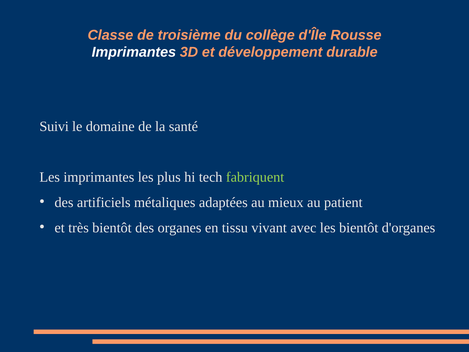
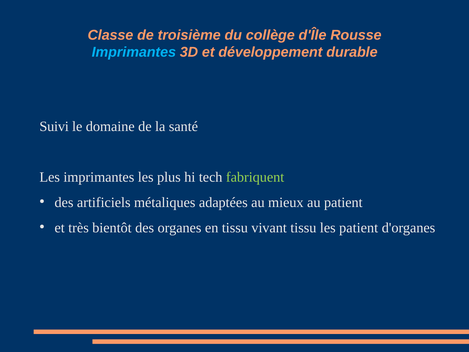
Imprimantes colour: white -> light blue (134, 52)
vivant avec: avec -> tissu (303, 228)
les bientôt: bientôt -> patient (359, 228)
